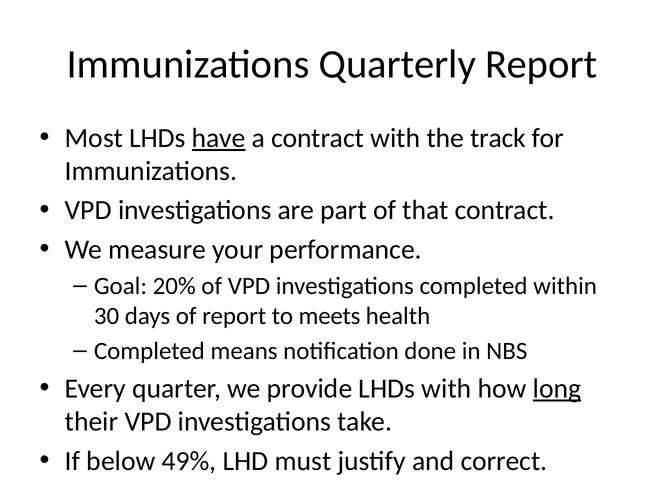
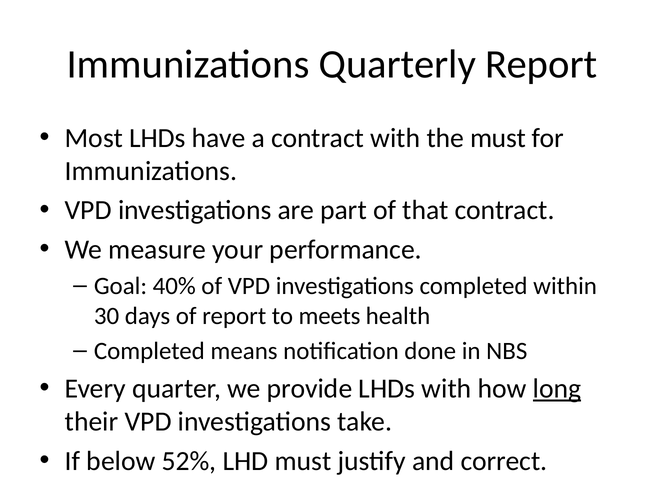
have underline: present -> none (219, 138)
the track: track -> must (498, 138)
20%: 20% -> 40% (174, 286)
49%: 49% -> 52% (189, 462)
